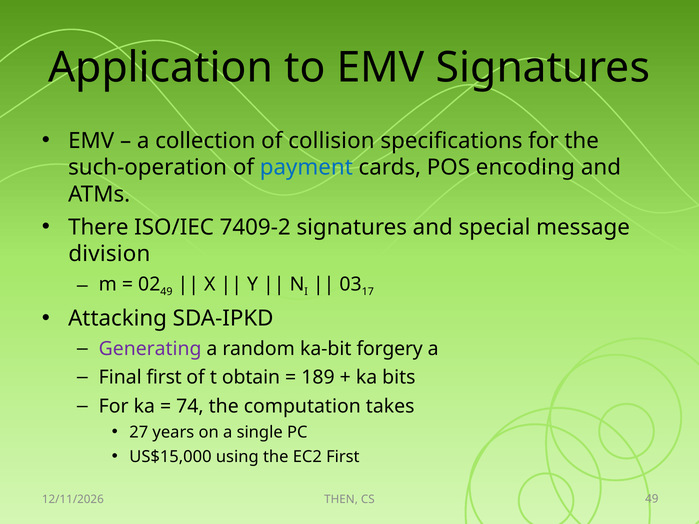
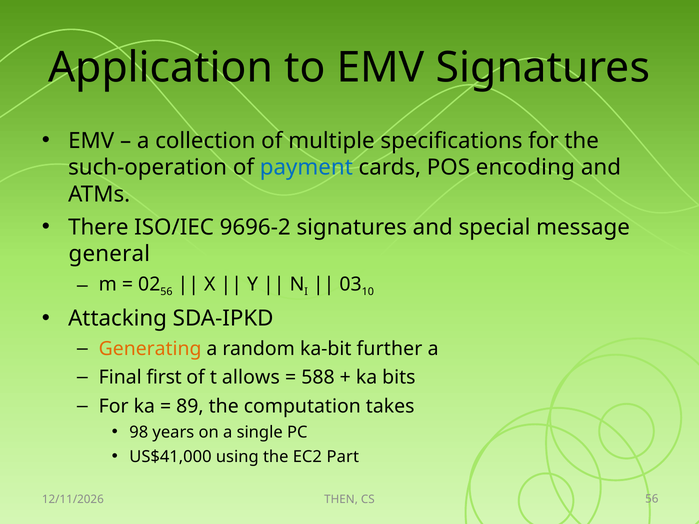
collision: collision -> multiple (331, 141)
7409-2: 7409-2 -> 9696-2 (255, 227)
division: division -> general (109, 254)
49: 49 -> 56 (166, 292)
17: 17 -> 10 (368, 292)
Generating colour: purple -> orange (150, 349)
forgery: forgery -> further (389, 349)
obtain: obtain -> allows (251, 378)
189: 189 -> 588 (318, 378)
74: 74 -> 89 (190, 406)
27: 27 -> 98 (139, 432)
US$15,000: US$15,000 -> US$41,000 (170, 457)
EC2 First: First -> Part (343, 457)
CS 49: 49 -> 56 (652, 499)
